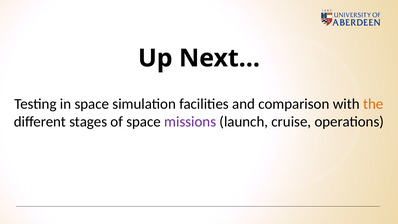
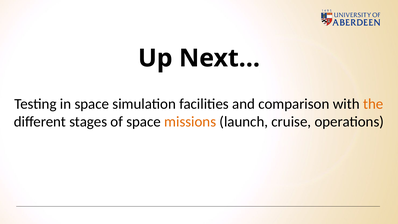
missions colour: purple -> orange (190, 122)
